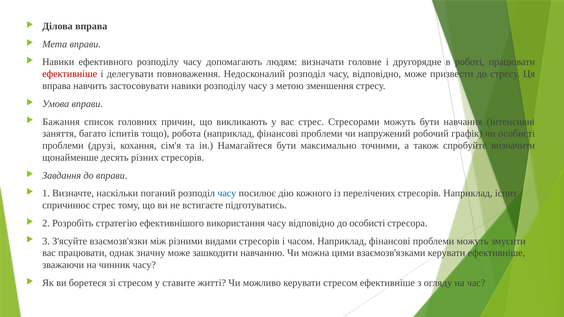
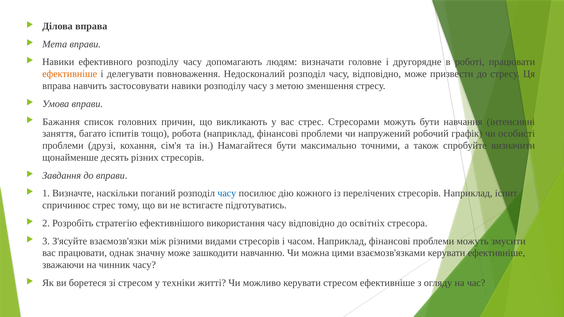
ефективніше colour: red -> orange (70, 74)
до особисті: особисті -> освітніх (367, 223)
ставите: ставите -> техніки (179, 283)
